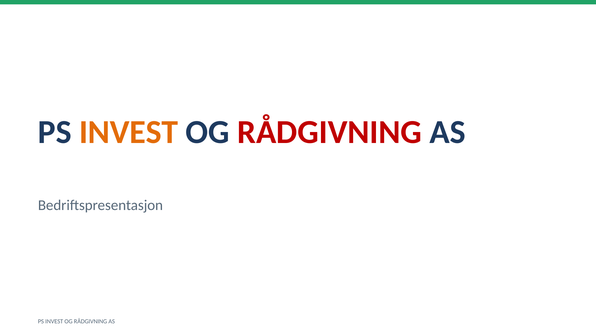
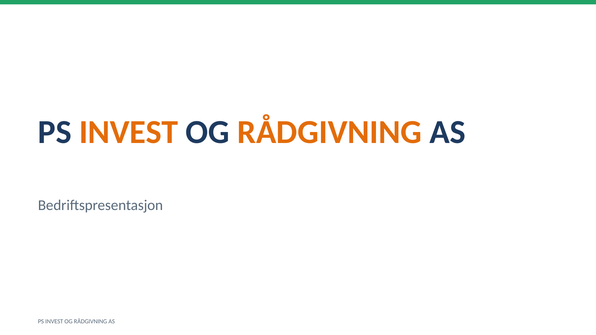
RÅDGIVNING colour: red -> orange (330, 132)
